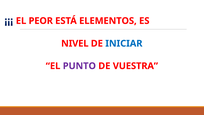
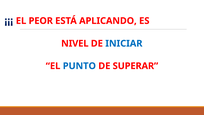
ELEMENTOS: ELEMENTOS -> APLICANDO (108, 21)
PUNTO colour: purple -> blue (79, 66)
VUESTRA: VUESTRA -> SUPERAR (135, 66)
